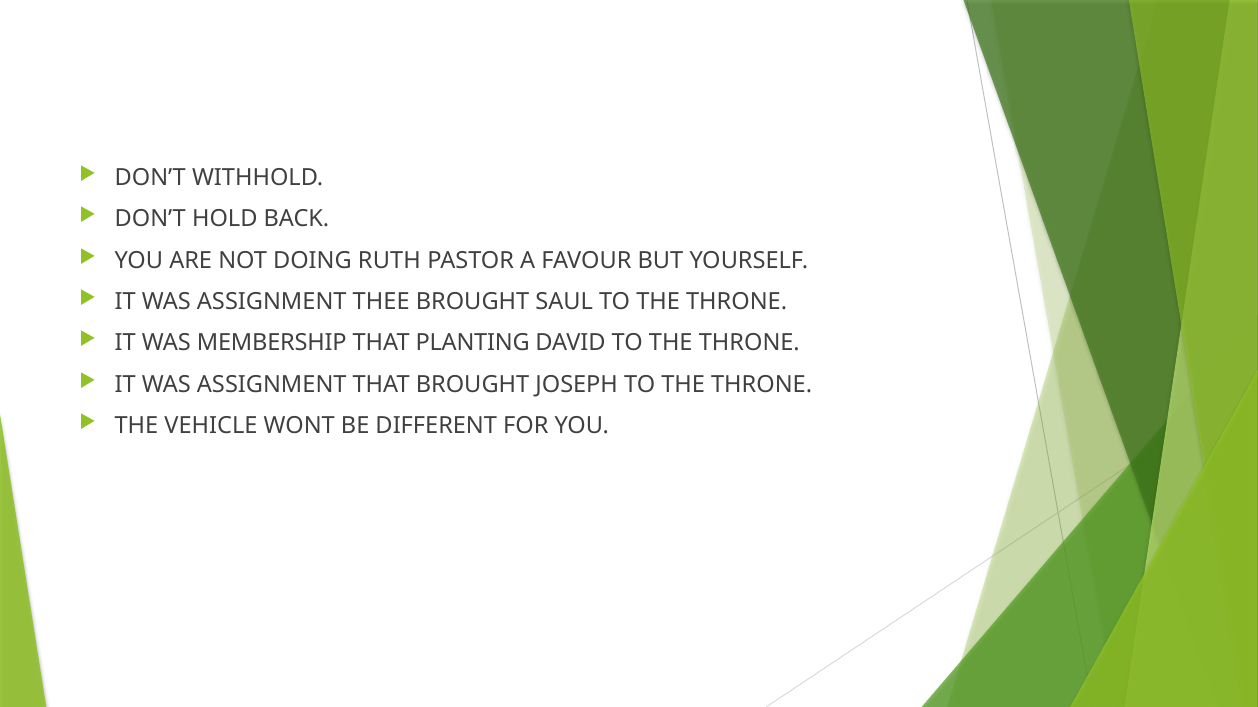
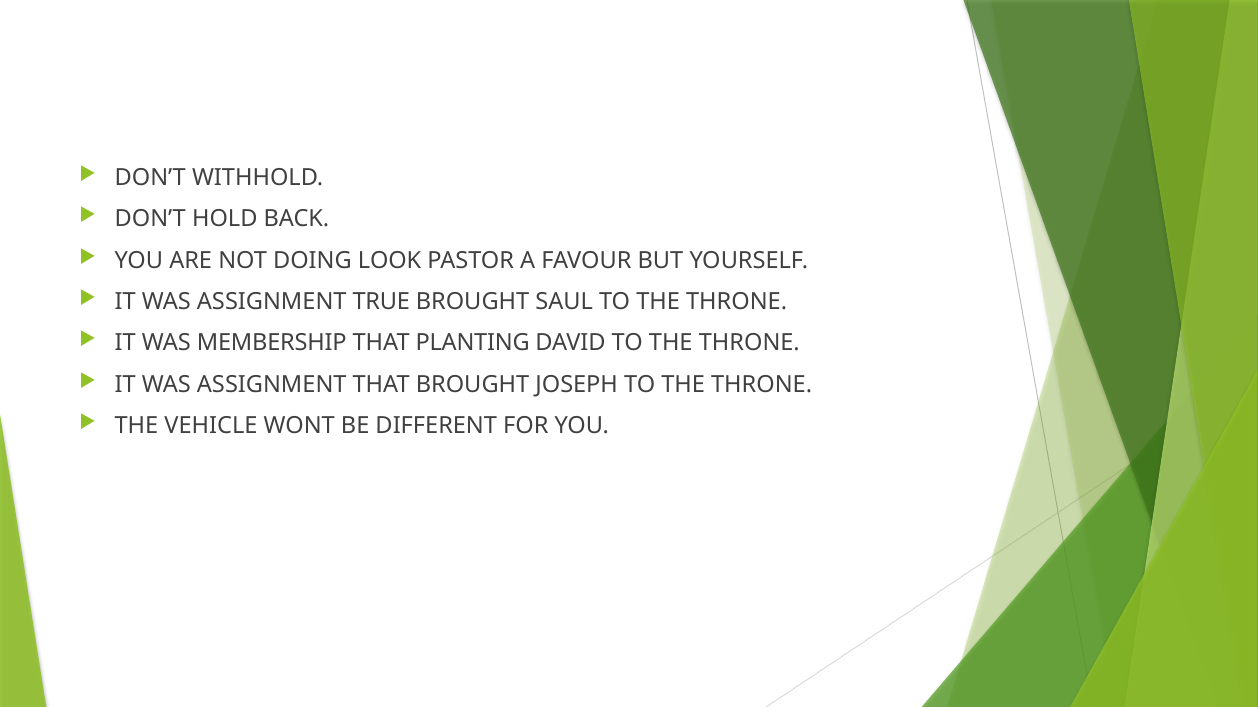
RUTH: RUTH -> LOOK (390, 261)
THEE: THEE -> TRUE (381, 302)
